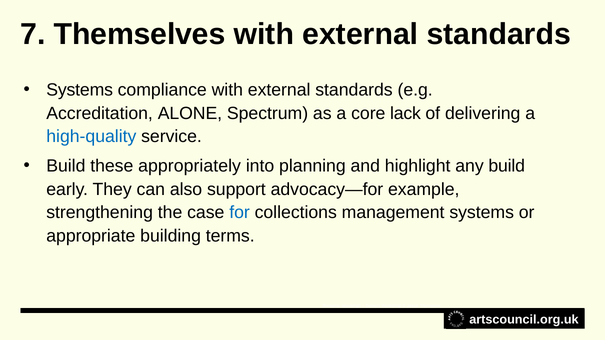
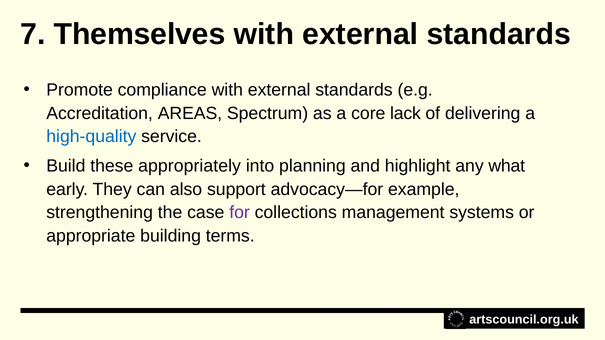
Systems: Systems -> Promote (80, 90)
ALONE: ALONE -> AREAS (190, 113)
any build: build -> what (507, 166)
for colour: blue -> purple (240, 213)
